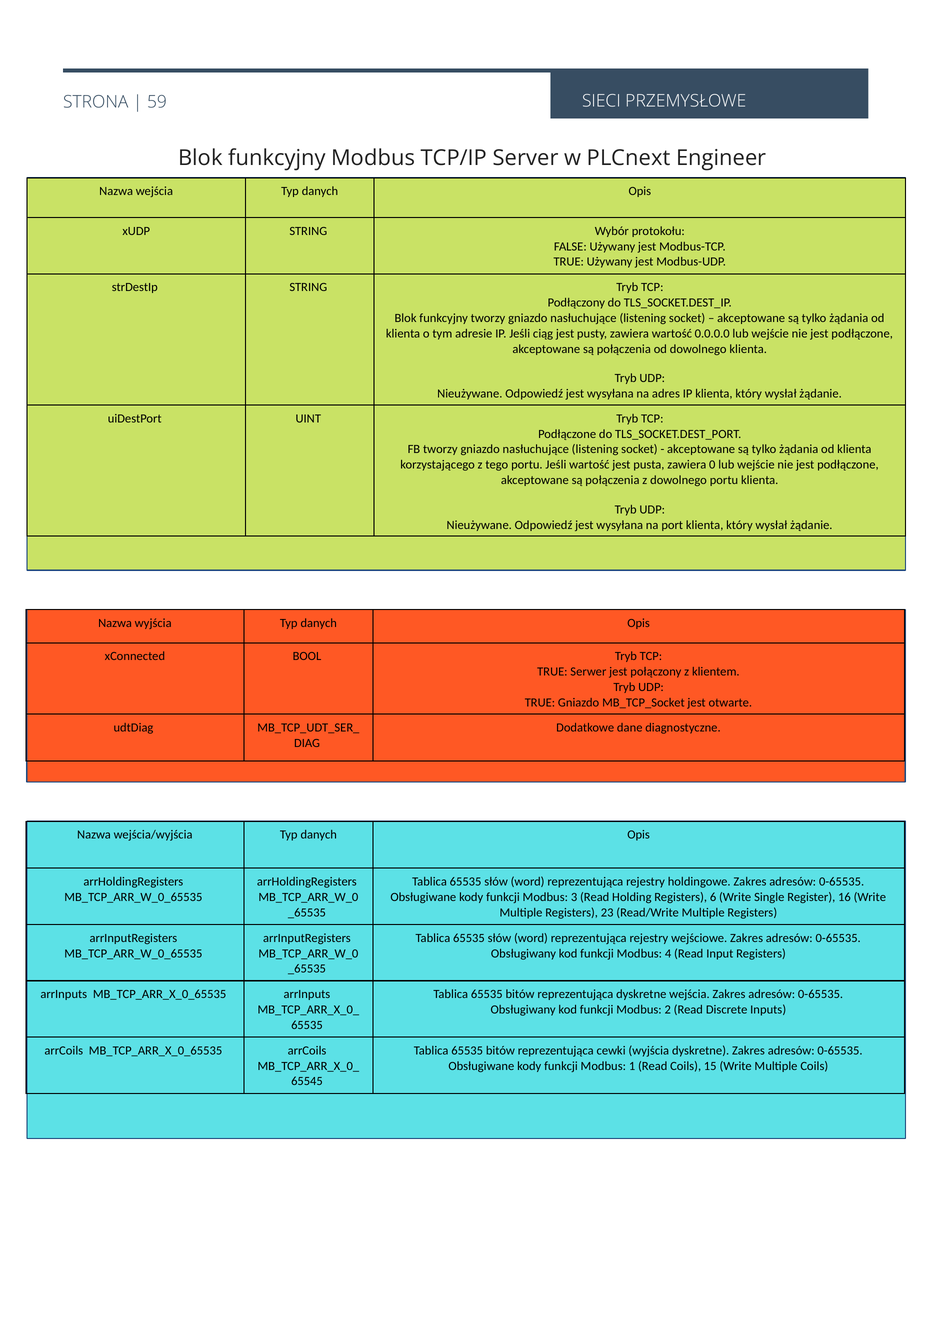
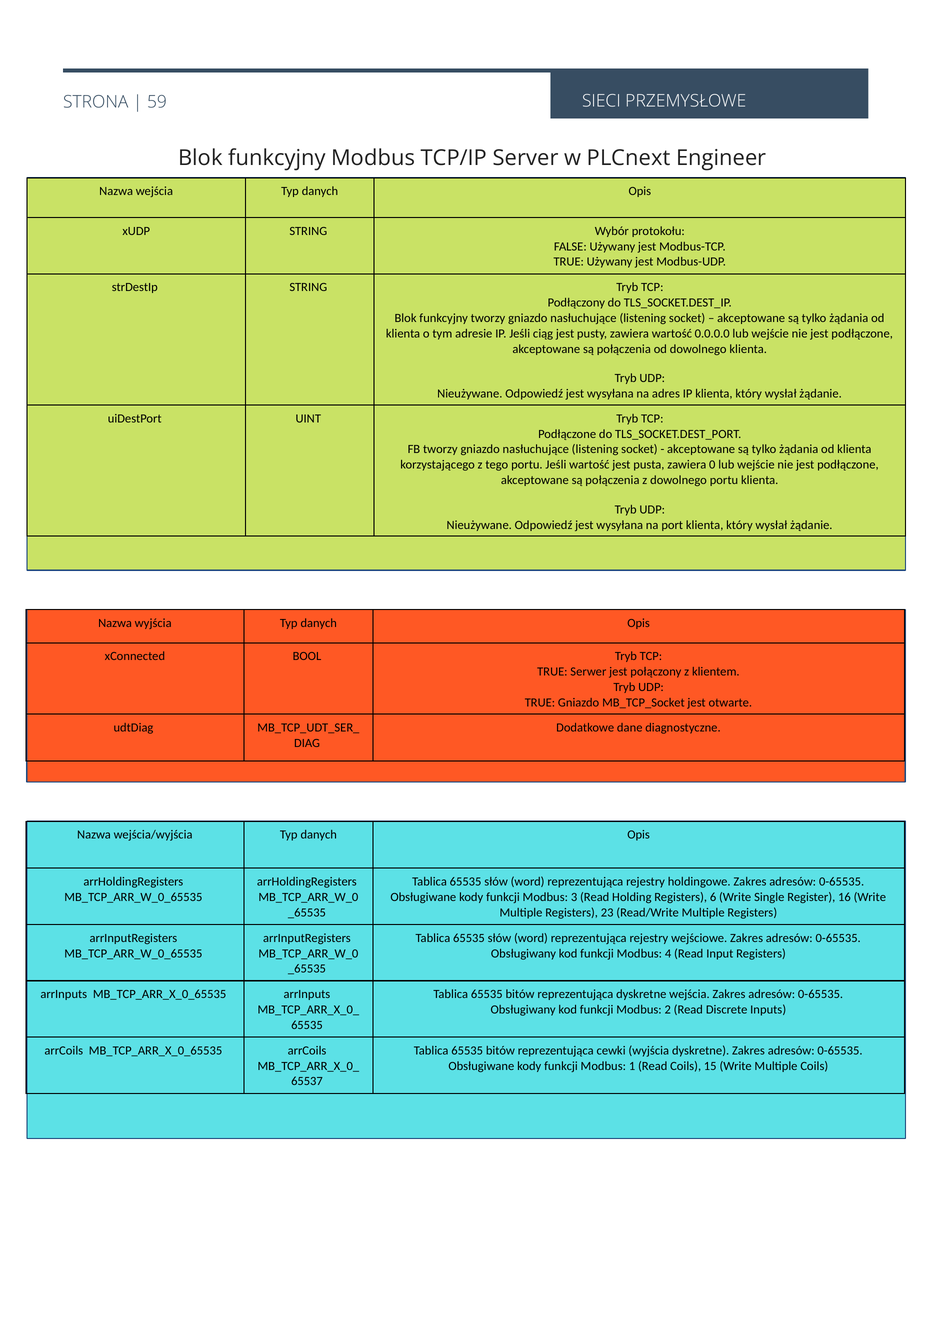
65545: 65545 -> 65537 (307, 1082)
